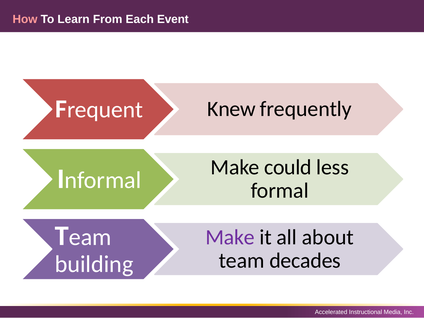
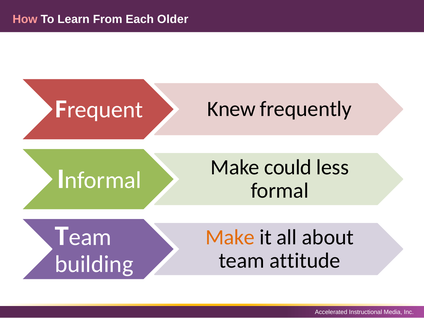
Event: Event -> Older (173, 19)
Make colour: purple -> orange (230, 237)
decades: decades -> attitude (305, 261)
